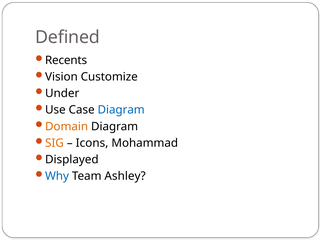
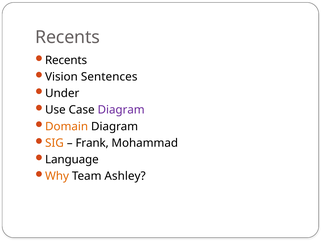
Defined: Defined -> Recents (67, 37)
Customize: Customize -> Sentences (109, 77)
Diagram colour: blue -> purple (121, 110)
Icons: Icons -> Frank (92, 143)
Displayed: Displayed -> Language (72, 159)
Why colour: blue -> orange (57, 176)
